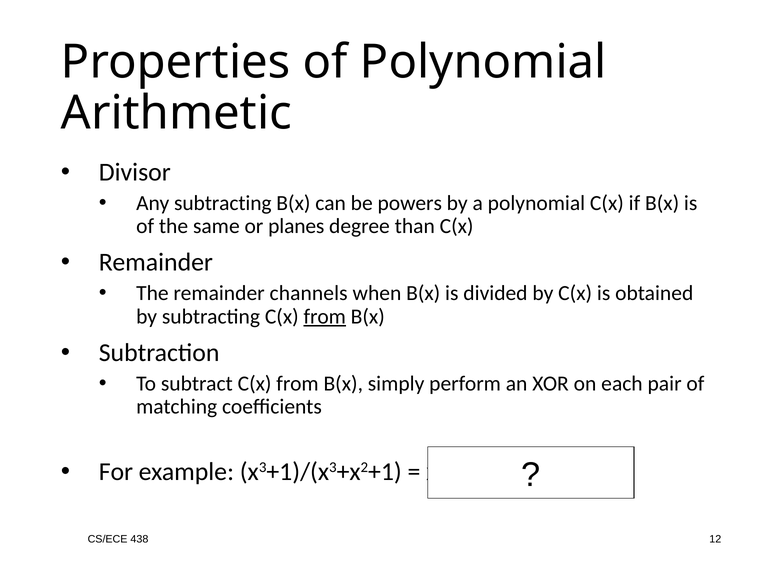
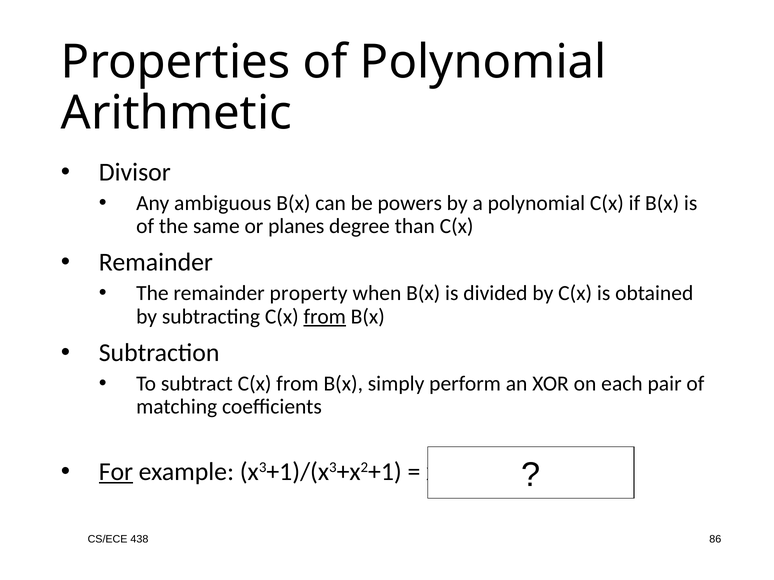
Any subtracting: subtracting -> ambiguous (223, 203)
channels: channels -> property (309, 294)
For underline: none -> present (116, 472)
12: 12 -> 86 (715, 540)
